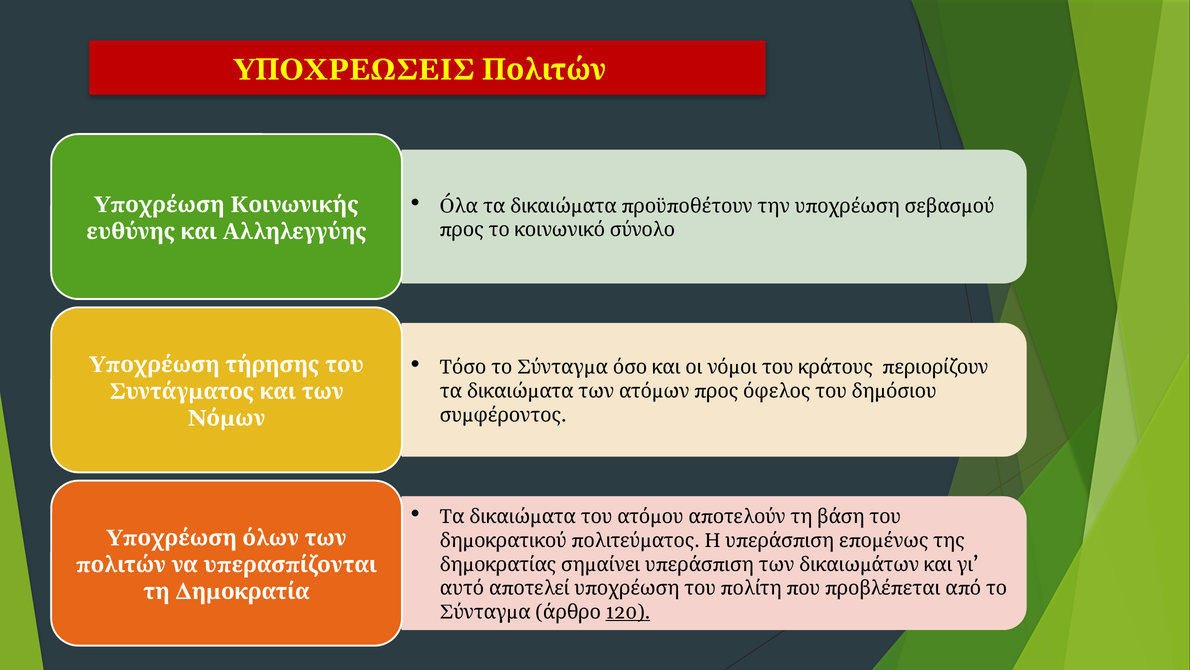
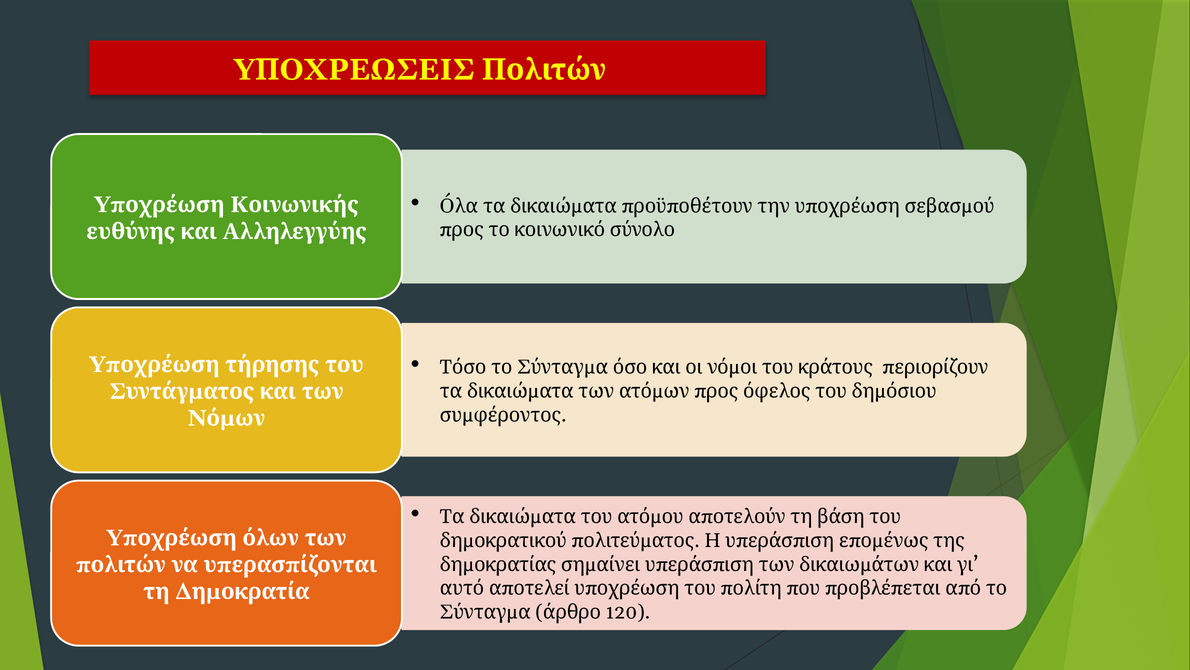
120 underline: present -> none (628, 612)
